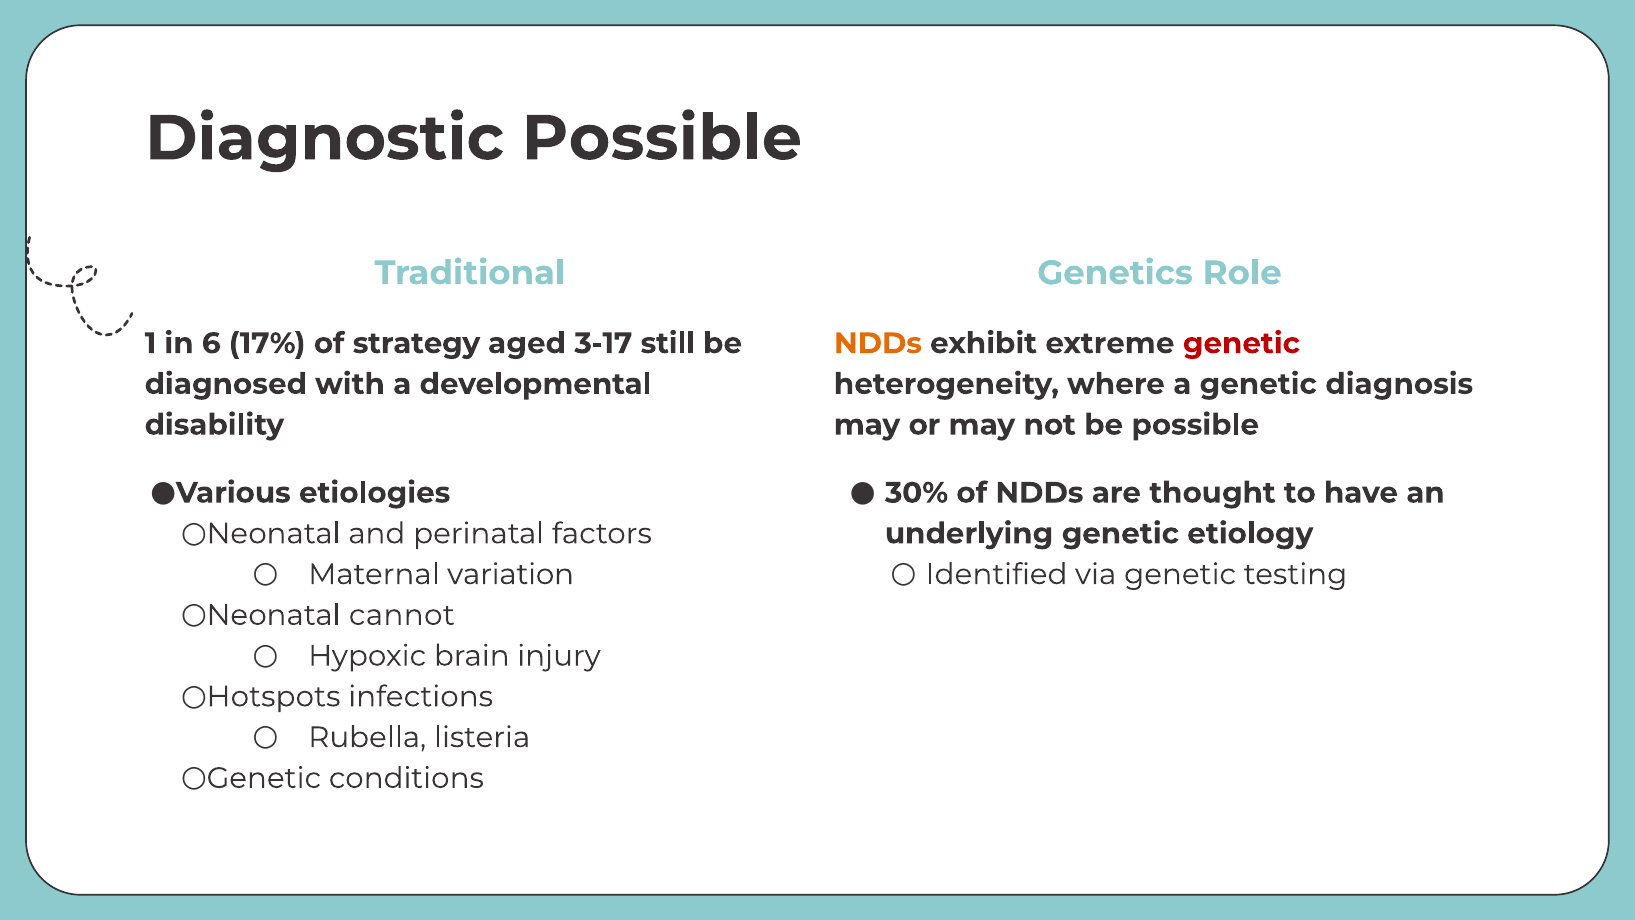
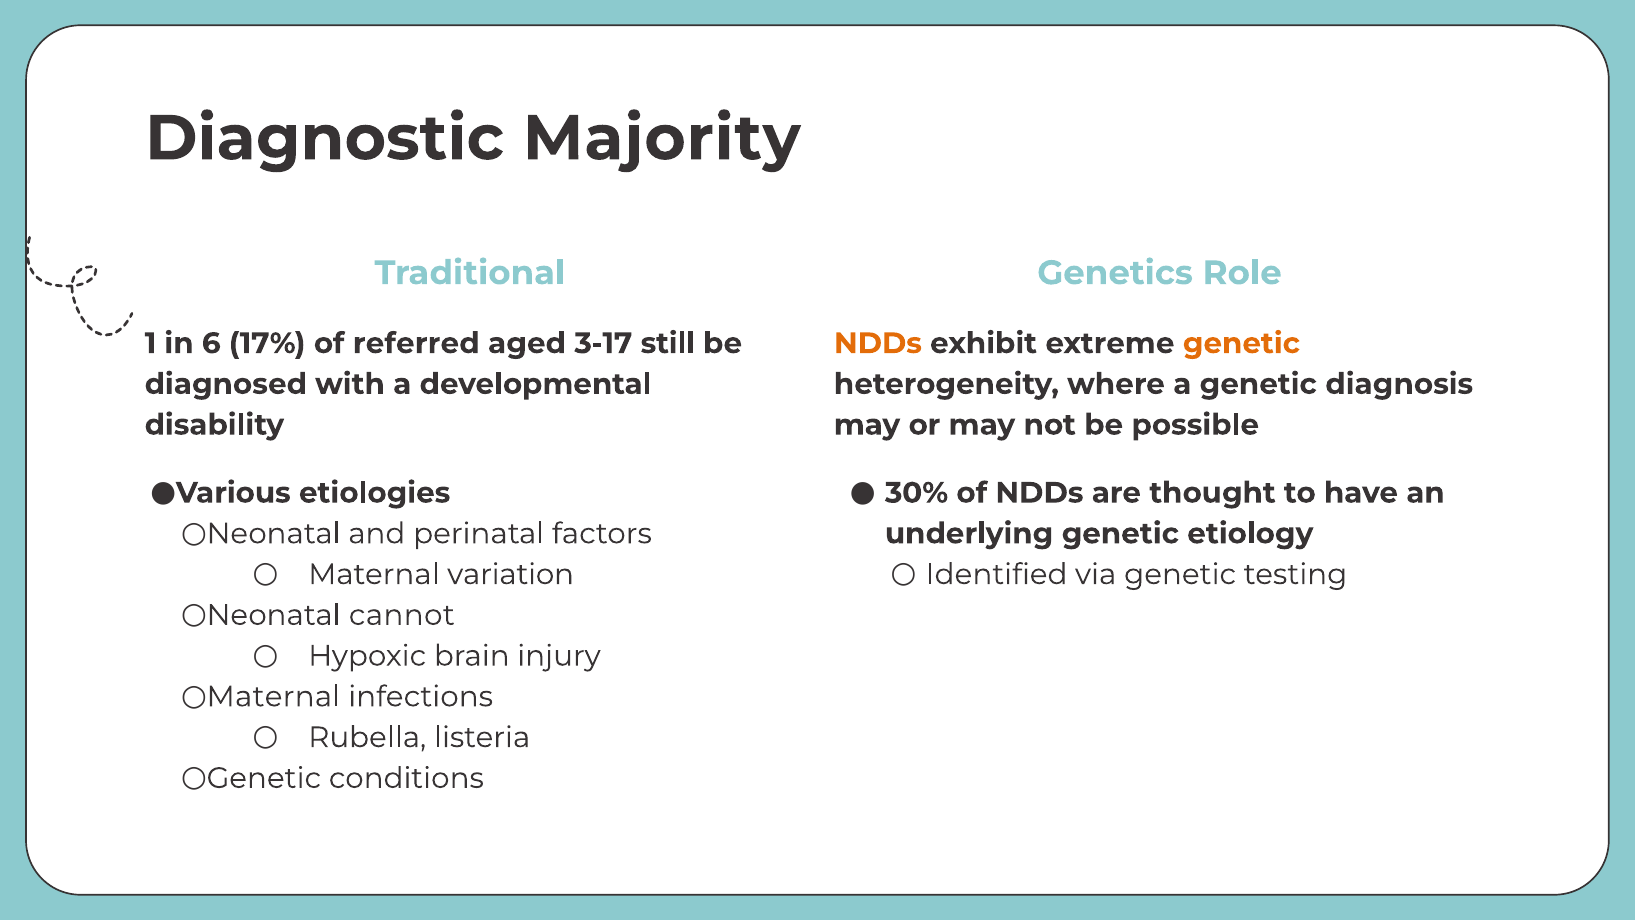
Diagnostic Possible: Possible -> Majority (662, 138)
strategy: strategy -> referred (416, 343)
genetic colour: red -> orange (1241, 343)
Hotspots: Hotspots -> Maternal (273, 696)
